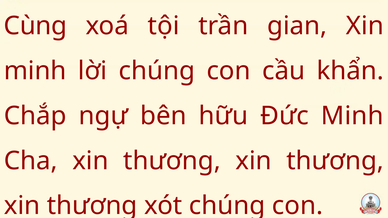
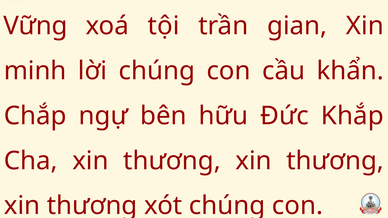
Cùng: Cùng -> Vững (35, 26)
Đức Minh: Minh -> Khắp (352, 116)
